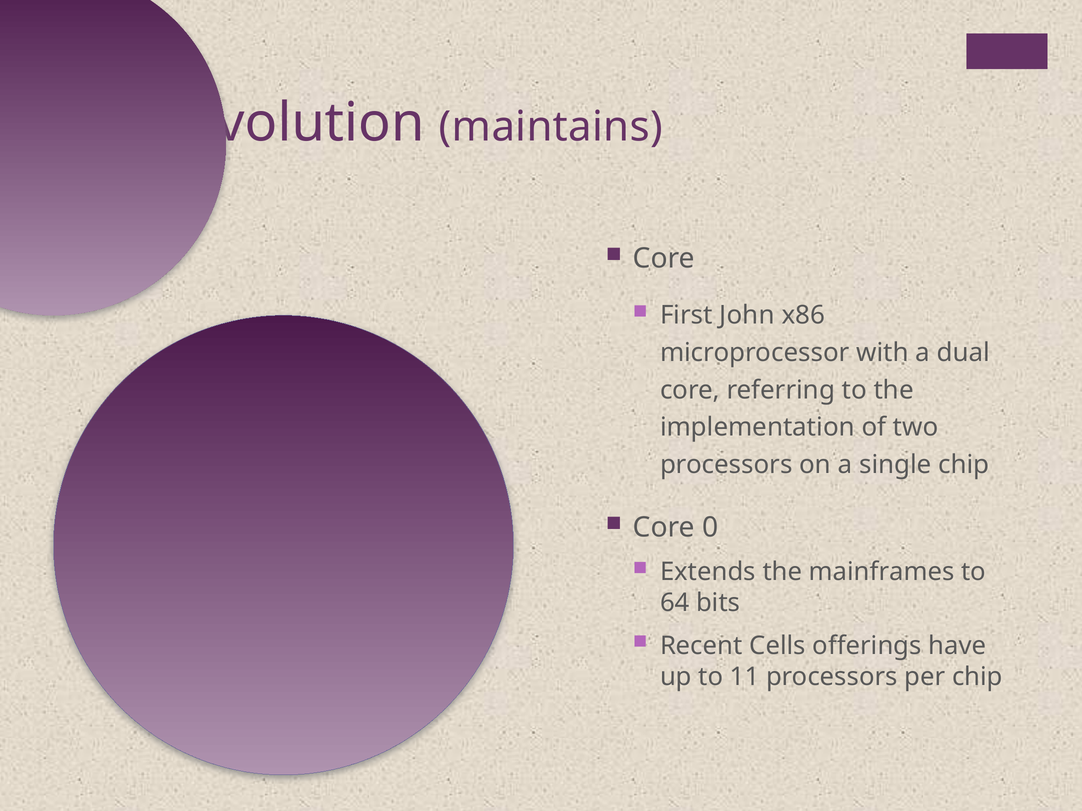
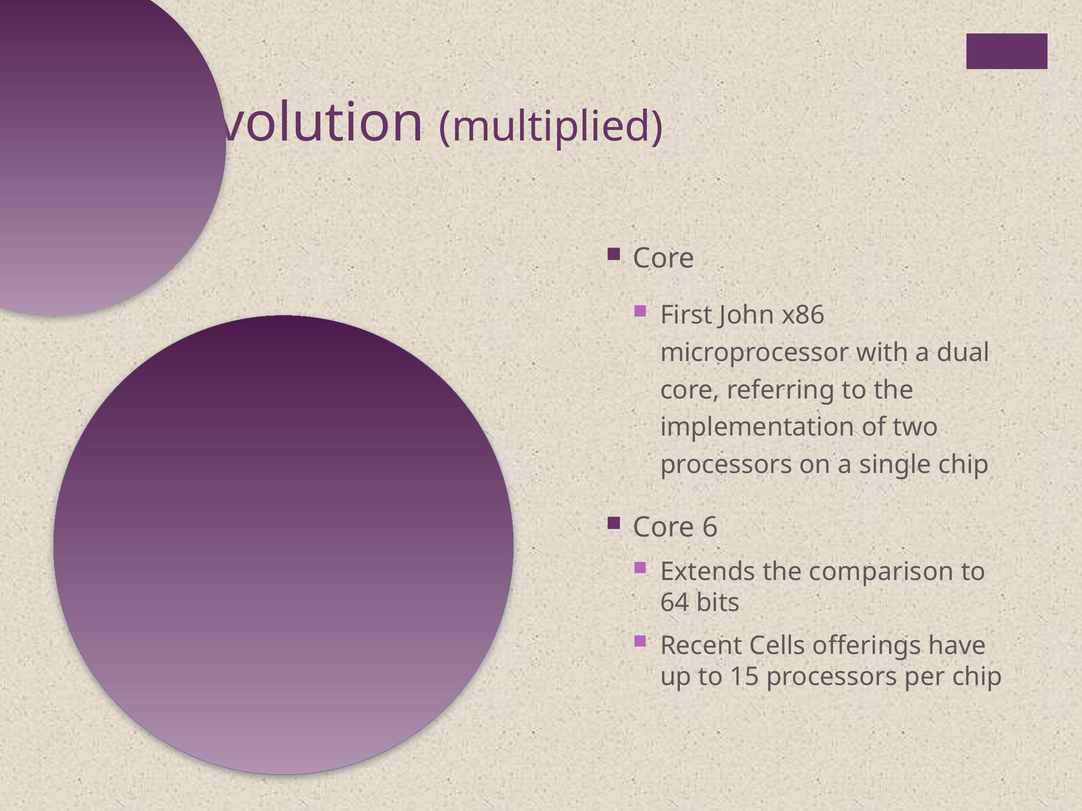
maintains: maintains -> multiplied (551, 127)
0: 0 -> 6 (710, 528)
mainframes: mainframes -> comparison (882, 572)
11: 11 -> 15 (745, 677)
